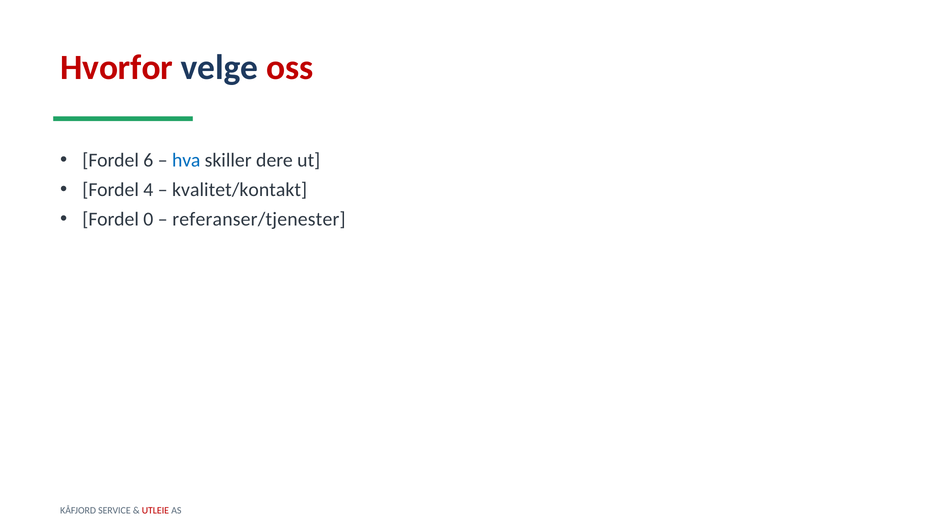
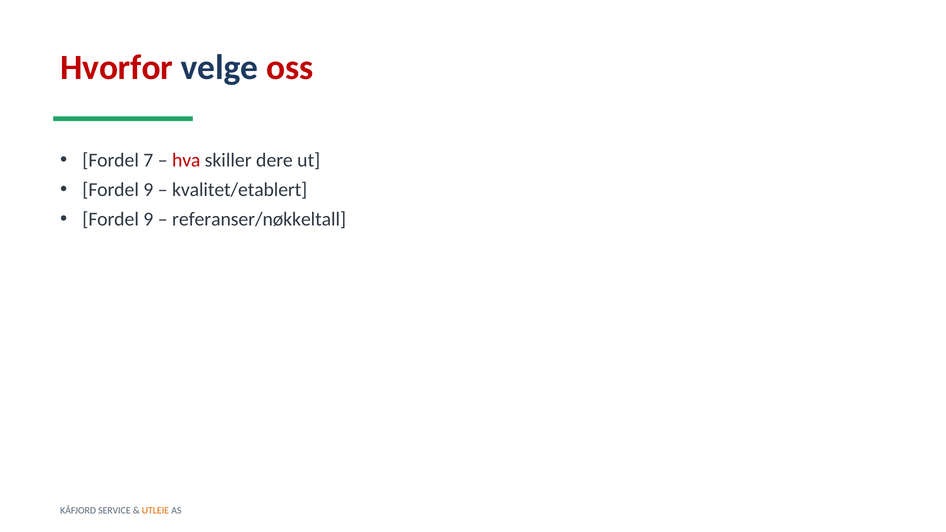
6: 6 -> 7 (148, 160)
hva colour: blue -> red (186, 160)
4: 4 -> 9 (148, 190)
kvalitet/kontakt: kvalitet/kontakt -> kvalitet/etablert (240, 190)
0: 0 -> 9 (148, 219)
referanser/tjenester: referanser/tjenester -> referanser/nøkkeltall (259, 219)
UTLEIE colour: red -> orange (155, 511)
